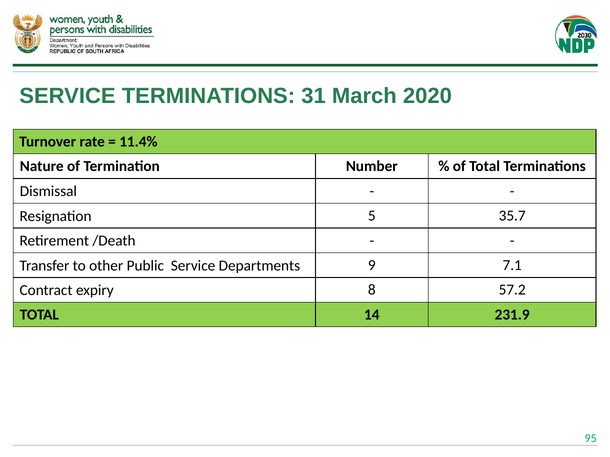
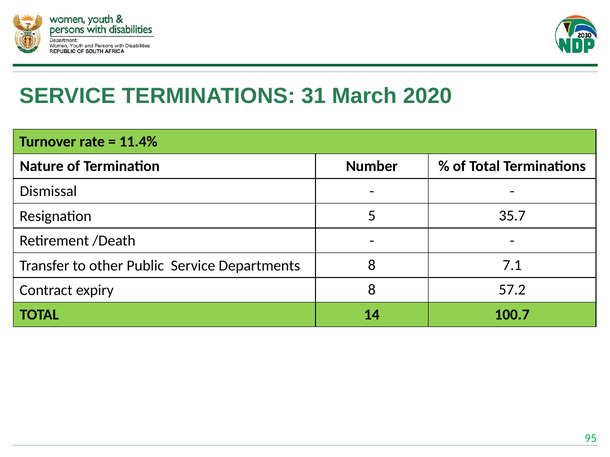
Departments 9: 9 -> 8 (372, 266)
231.9: 231.9 -> 100.7 (512, 315)
